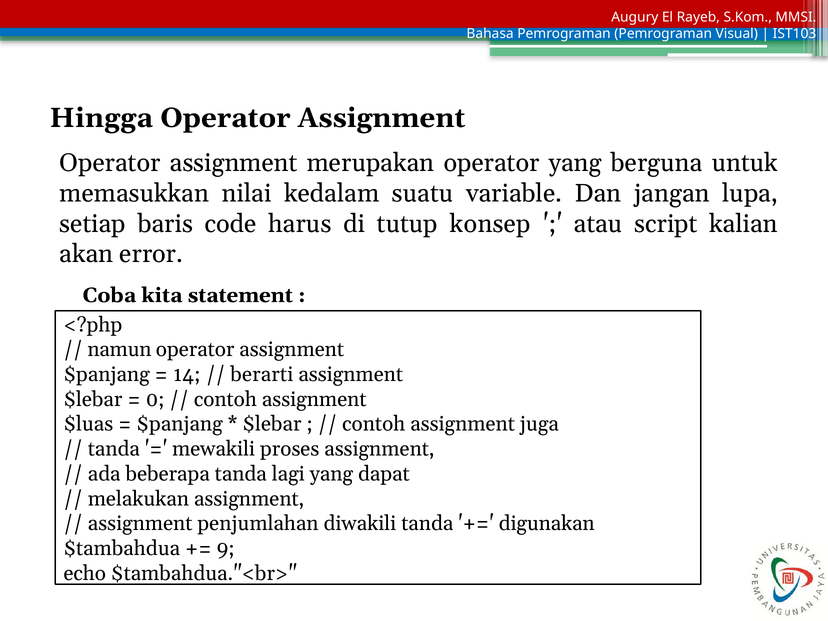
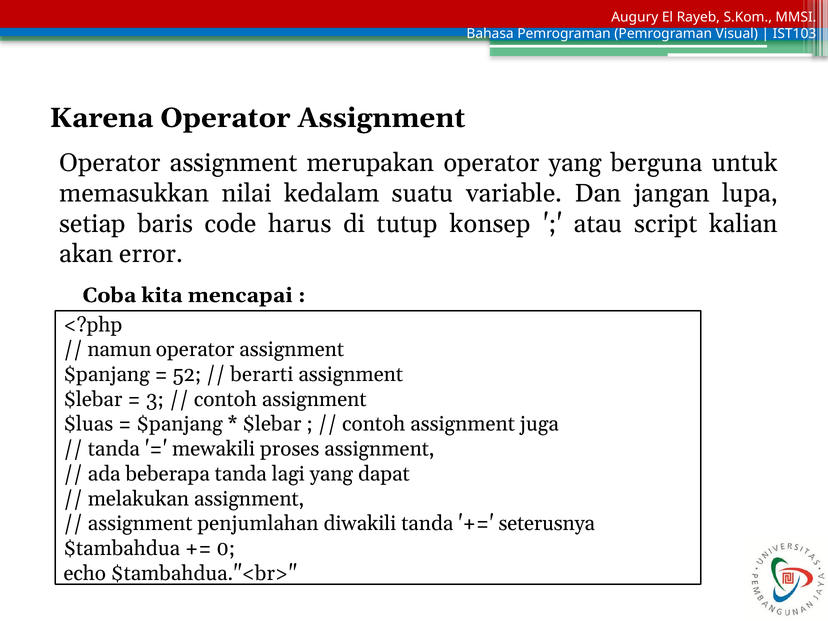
Hingga: Hingga -> Karena (101, 118)
statement: statement -> mencapai (240, 295)
14: 14 -> 52 (187, 374)
0: 0 -> 3 (155, 399)
digunakan: digunakan -> seterusnya (547, 524)
9: 9 -> 0 (226, 548)
